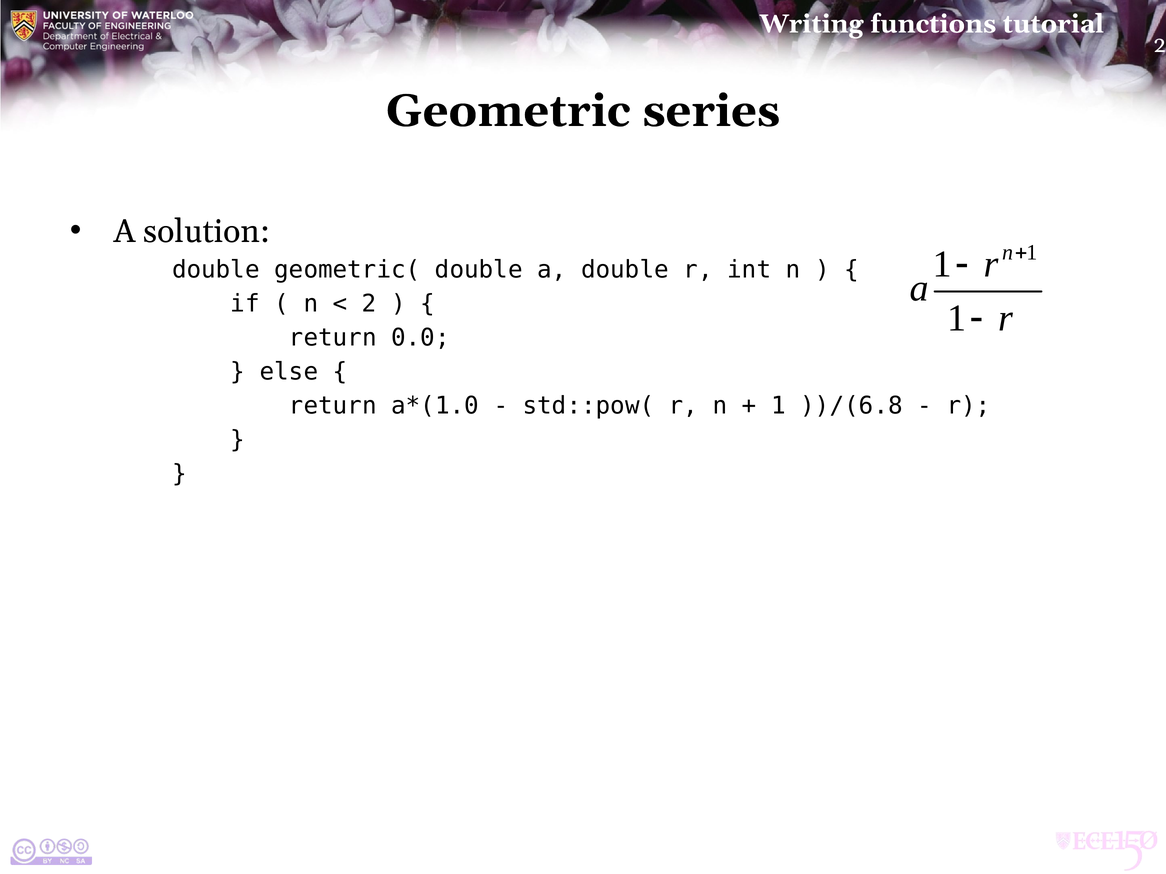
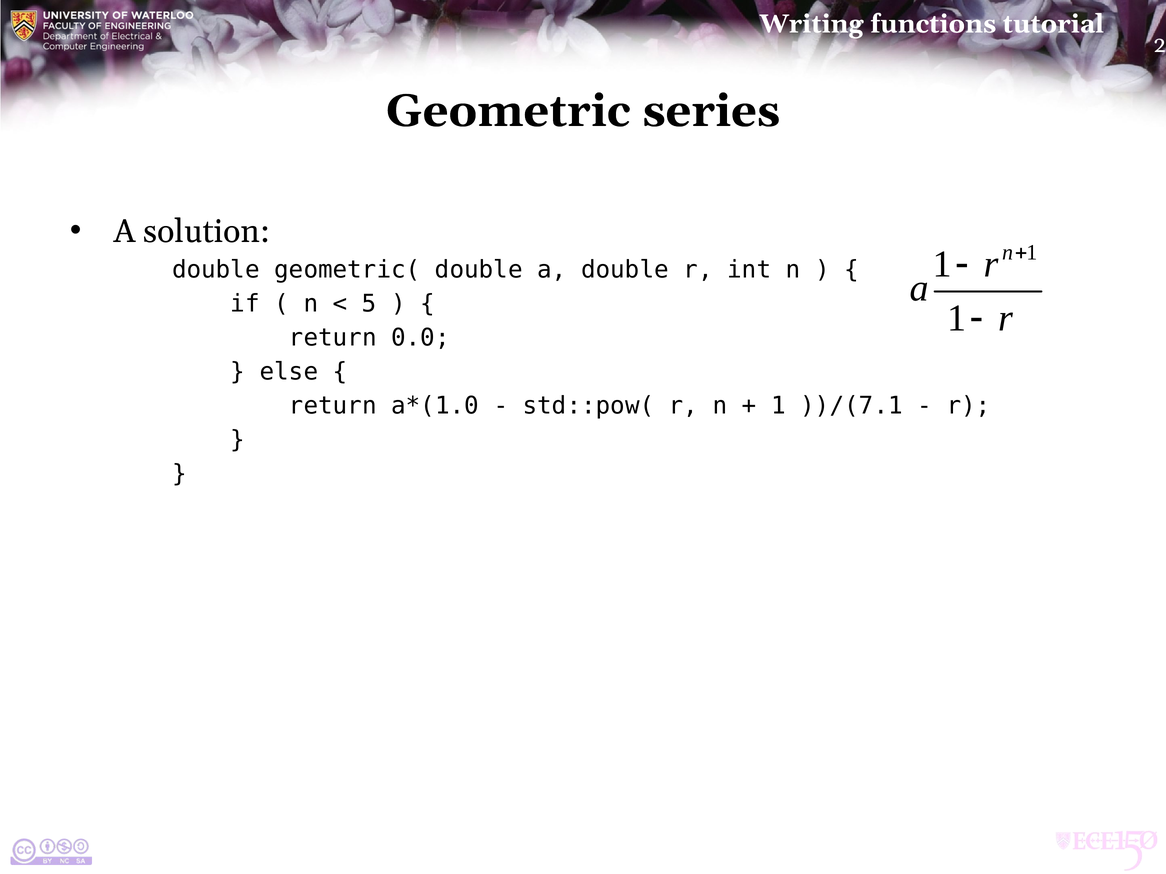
2: 2 -> 5 (369, 304)
))/(6.8: ))/(6.8 -> ))/(7.1 (852, 406)
